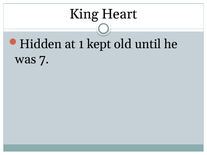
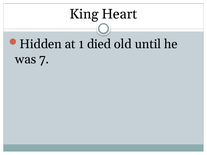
kept: kept -> died (99, 44)
